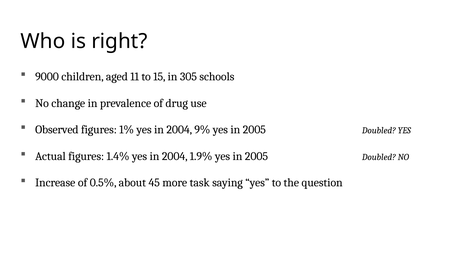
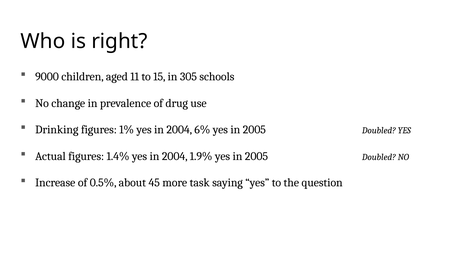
Observed: Observed -> Drinking (57, 130)
9%: 9% -> 6% (202, 130)
